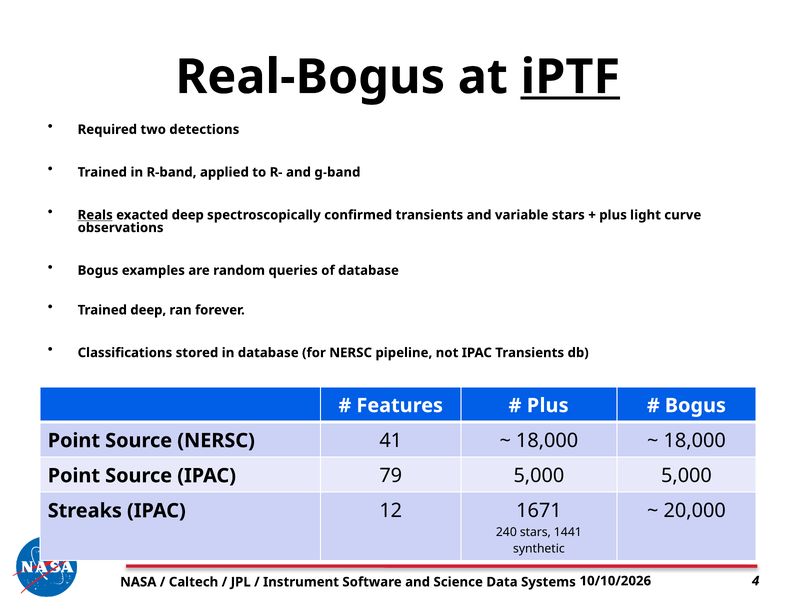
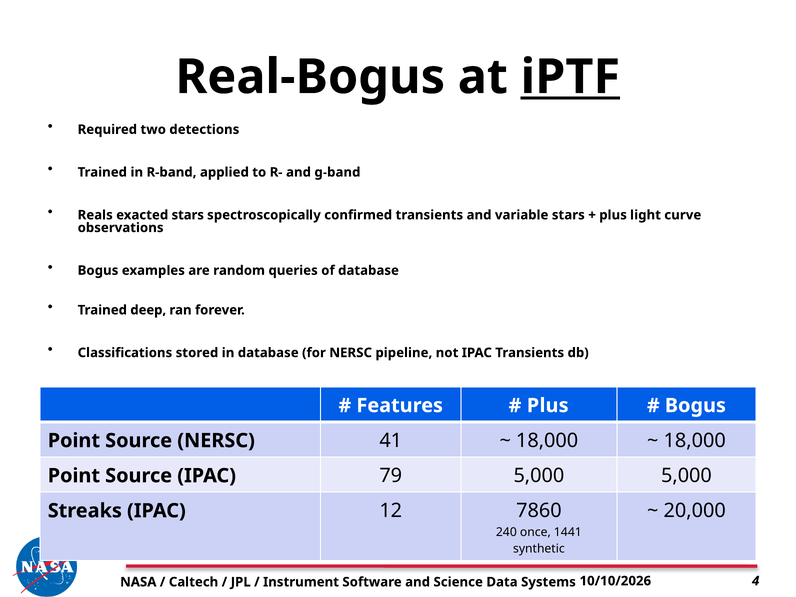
Reals underline: present -> none (95, 215)
exacted deep: deep -> stars (188, 215)
1671: 1671 -> 7860 (539, 511)
240 stars: stars -> once (535, 532)
